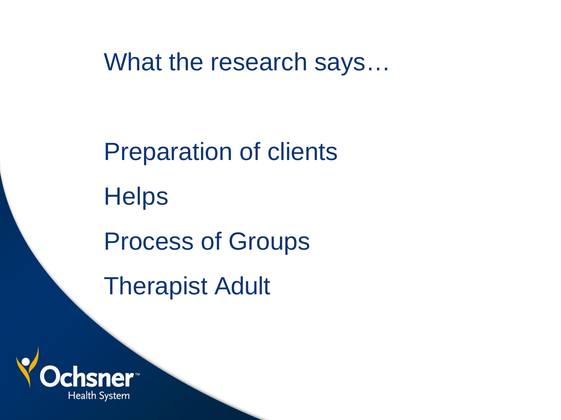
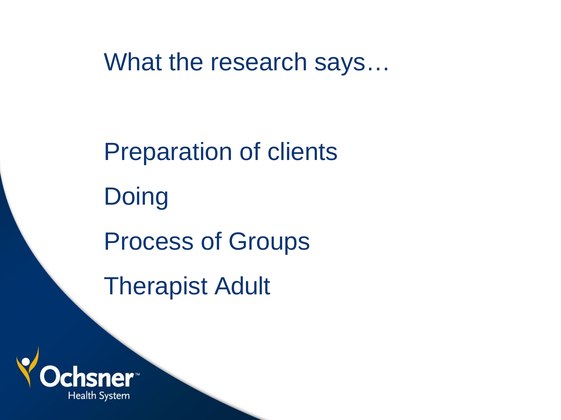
Helps: Helps -> Doing (136, 197)
